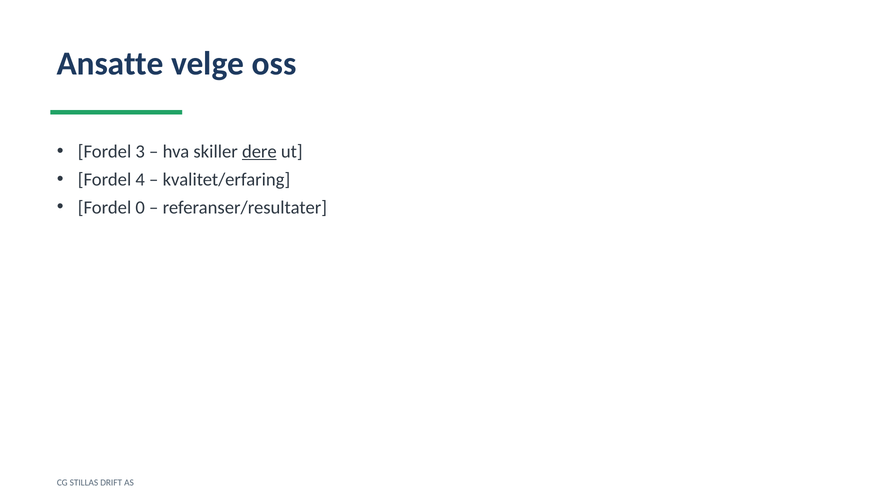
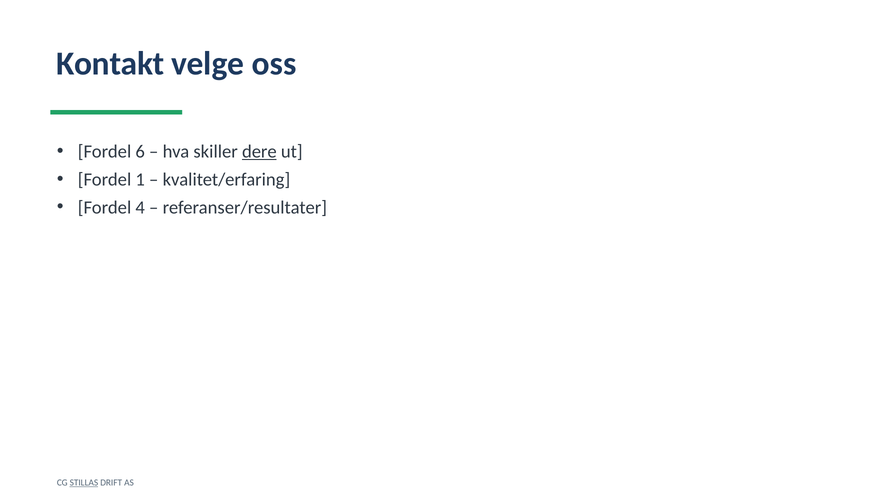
Ansatte: Ansatte -> Kontakt (110, 64)
3: 3 -> 6 (140, 151)
4: 4 -> 1 (140, 179)
0: 0 -> 4 (140, 207)
STILLAS underline: none -> present (84, 483)
